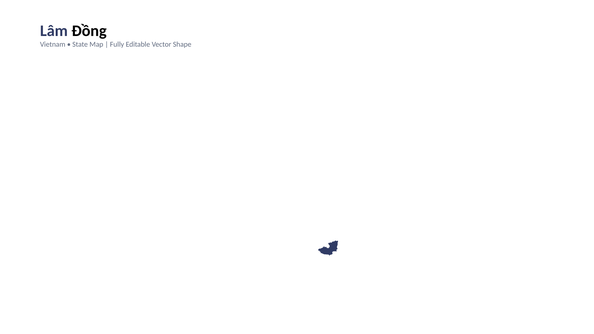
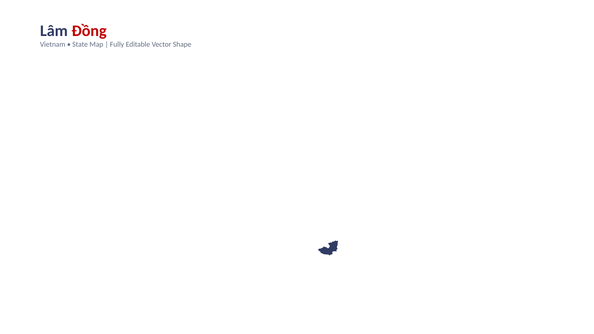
Đồng colour: black -> red (89, 31)
